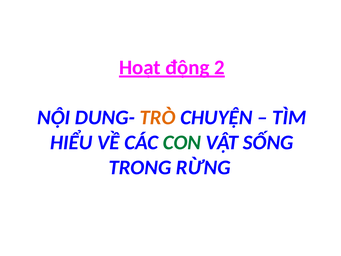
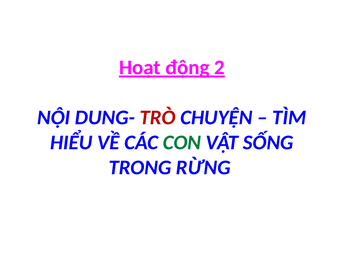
TRÒ colour: orange -> red (158, 117)
